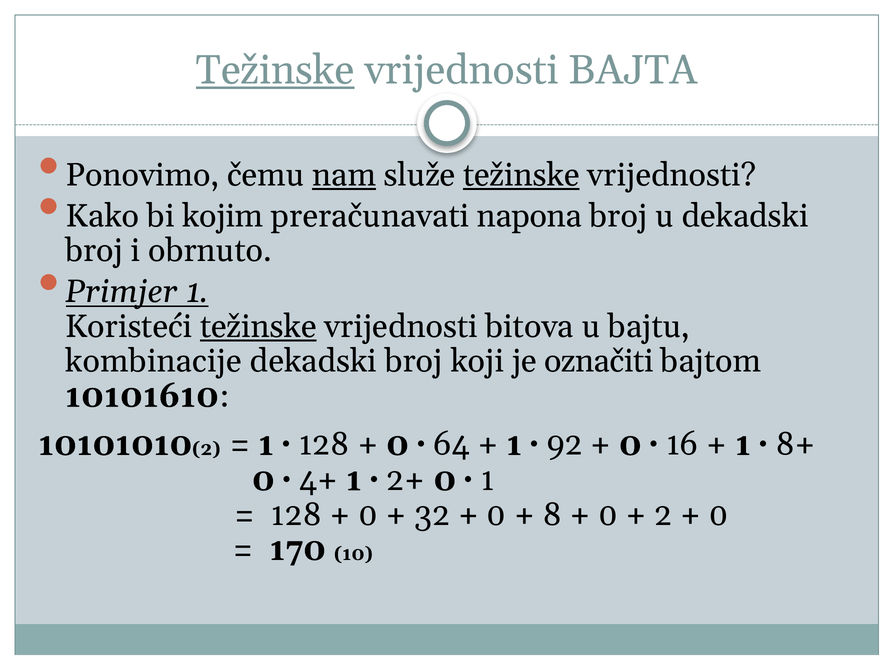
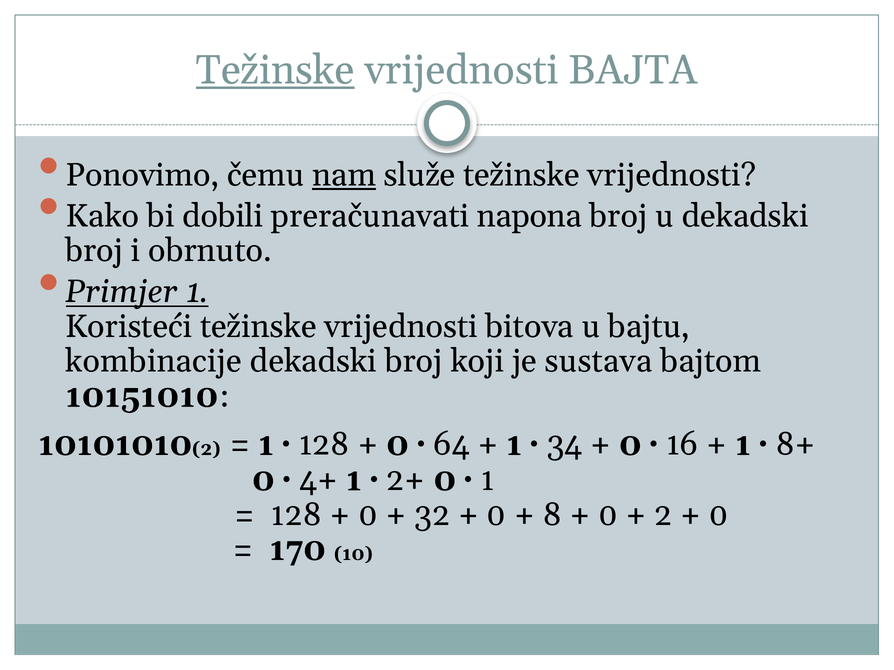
težinske underline: present -> none (521, 175)
kojim: kojim -> dobili (223, 216)
težinske underline: present -> none (258, 327)
označiti: označiti -> sustava (599, 362)
10101610: 10101610 -> 10151010 (142, 396)
92: 92 -> 34 (565, 445)
